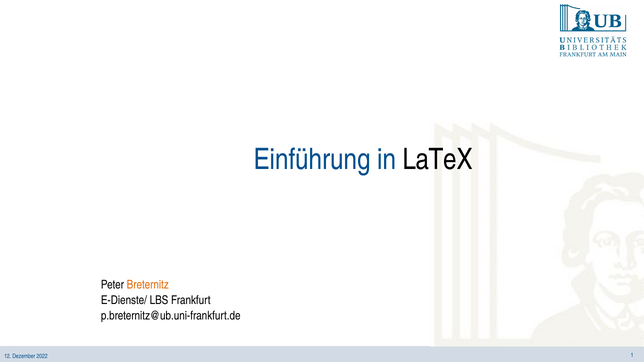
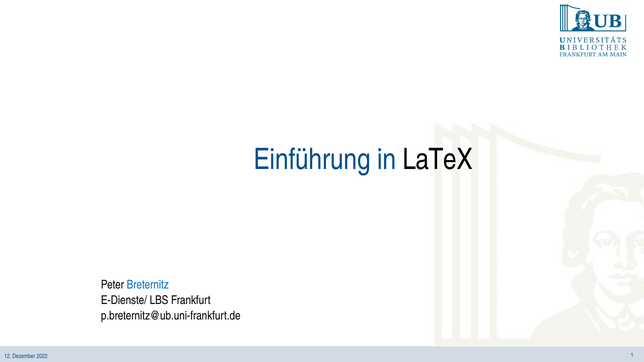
Breternitz colour: orange -> blue (148, 285)
